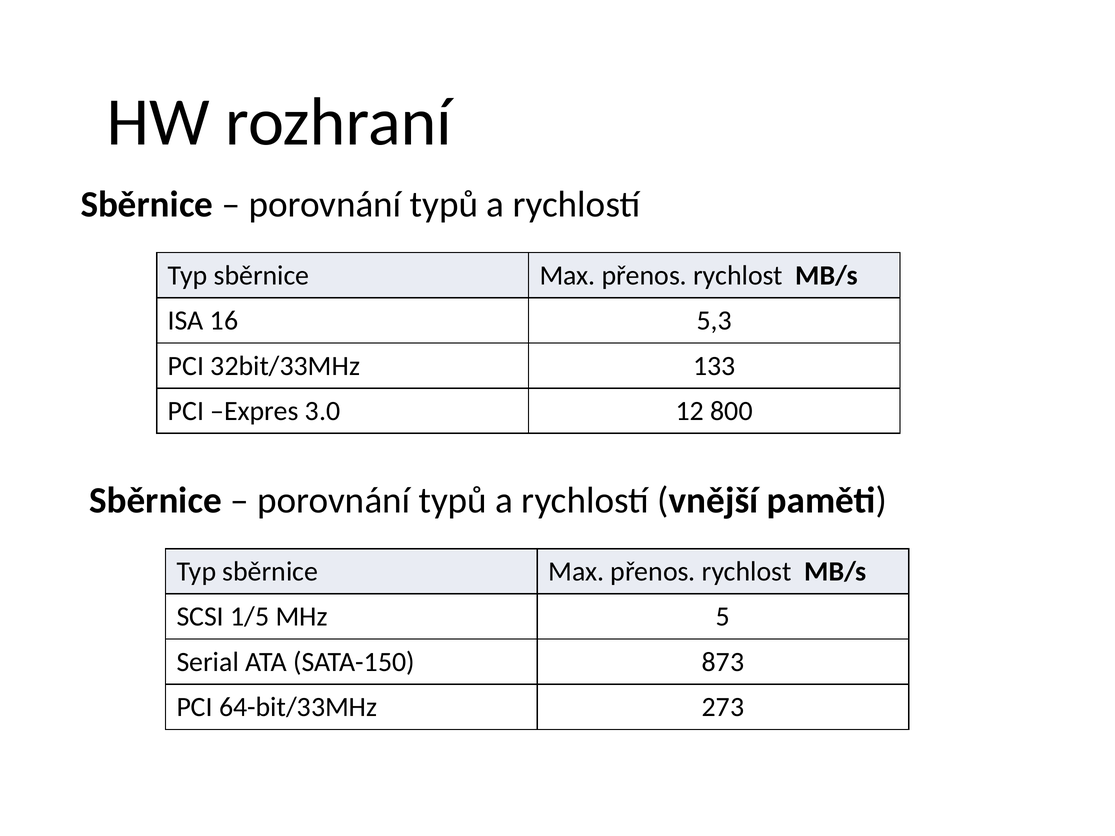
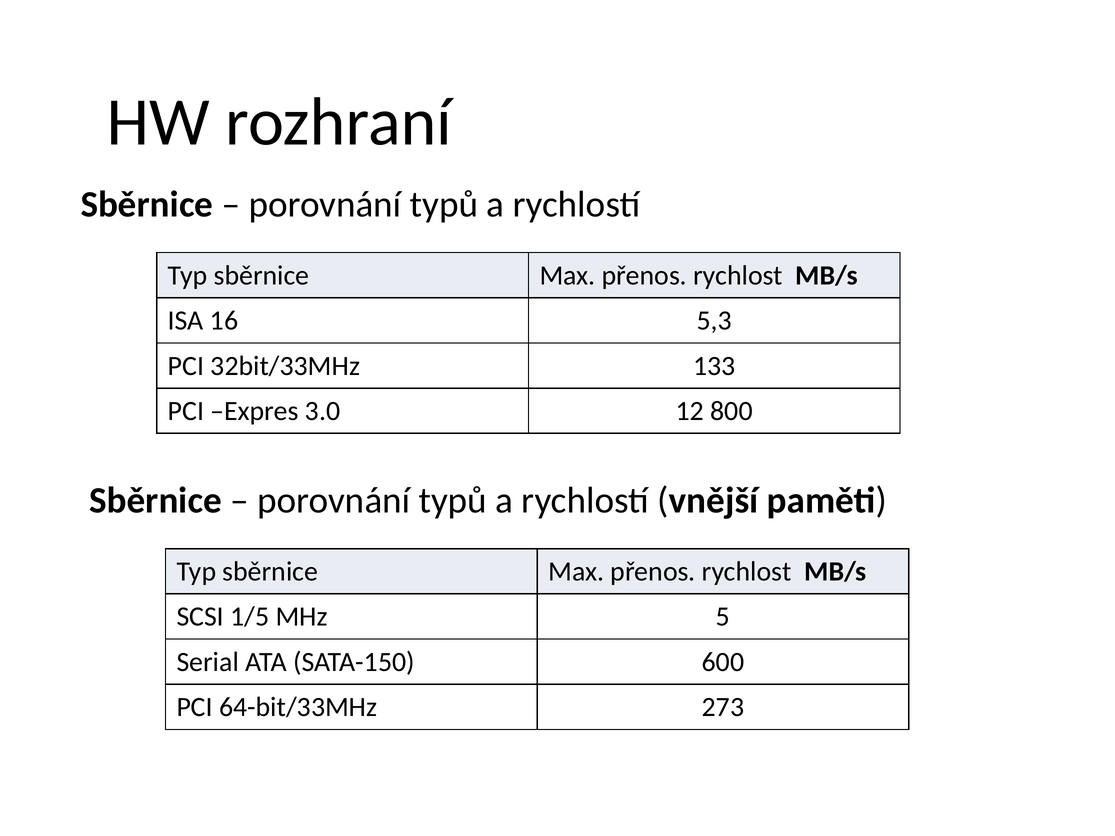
873: 873 -> 600 (723, 662)
